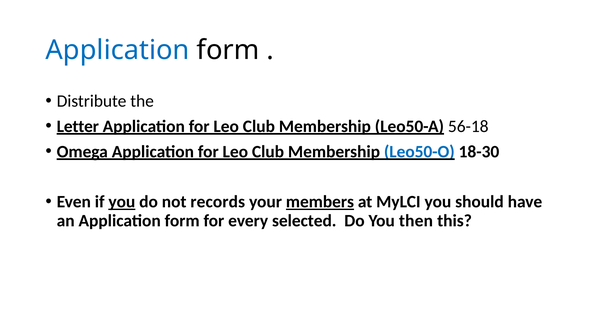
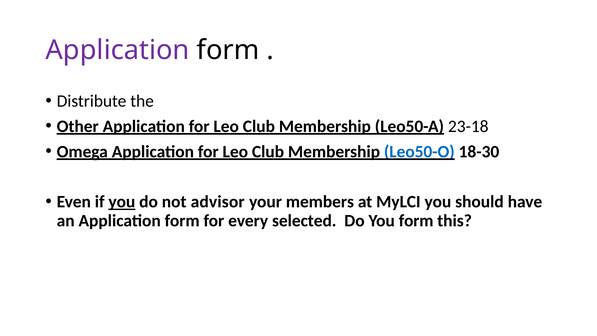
Application colour: blue -> purple (118, 50)
Letter: Letter -> Other (78, 126)
56-18: 56-18 -> 23-18 (468, 126)
records: records -> advisor (218, 202)
members underline: present -> none (320, 202)
You then: then -> form (416, 221)
